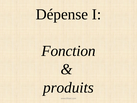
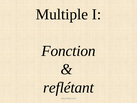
Dépense: Dépense -> Multiple (62, 14)
produits: produits -> reflétant (68, 87)
